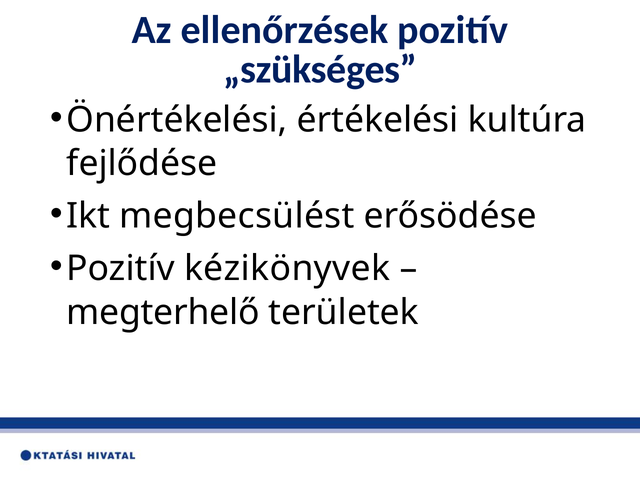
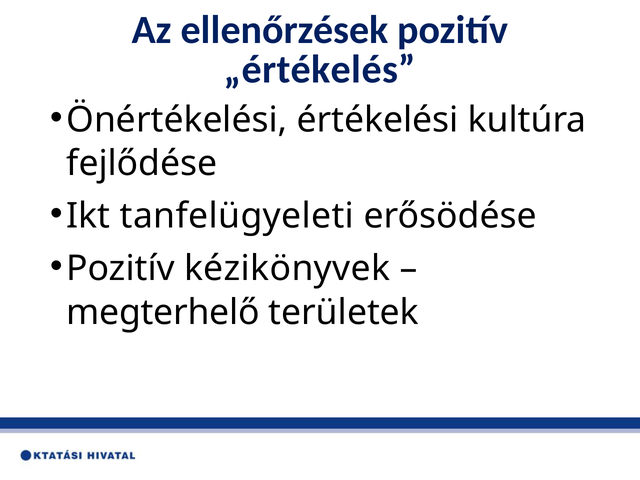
„szükséges: „szükséges -> „értékelés (320, 69)
megbecsülést: megbecsülést -> tanfelügyeleti (237, 216)
